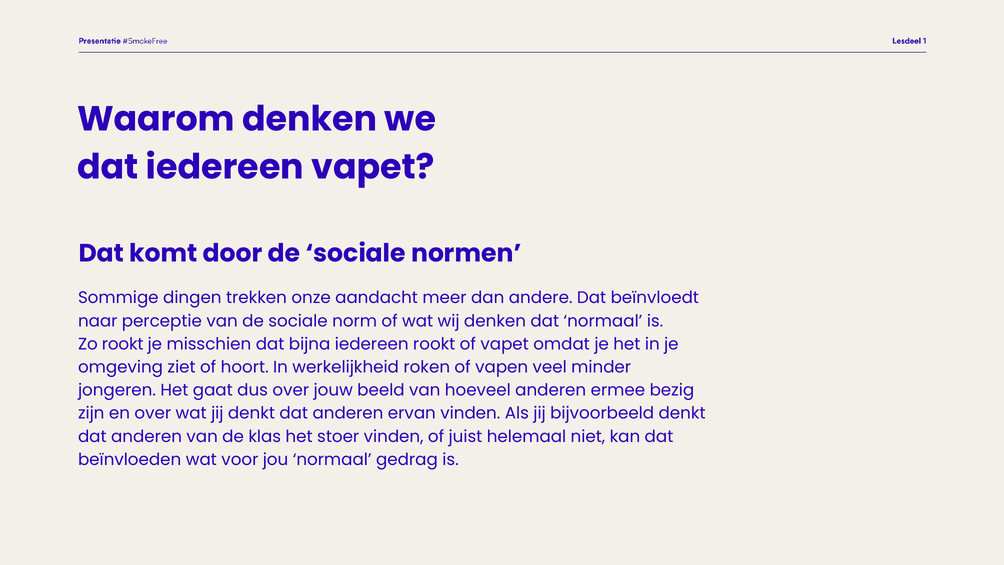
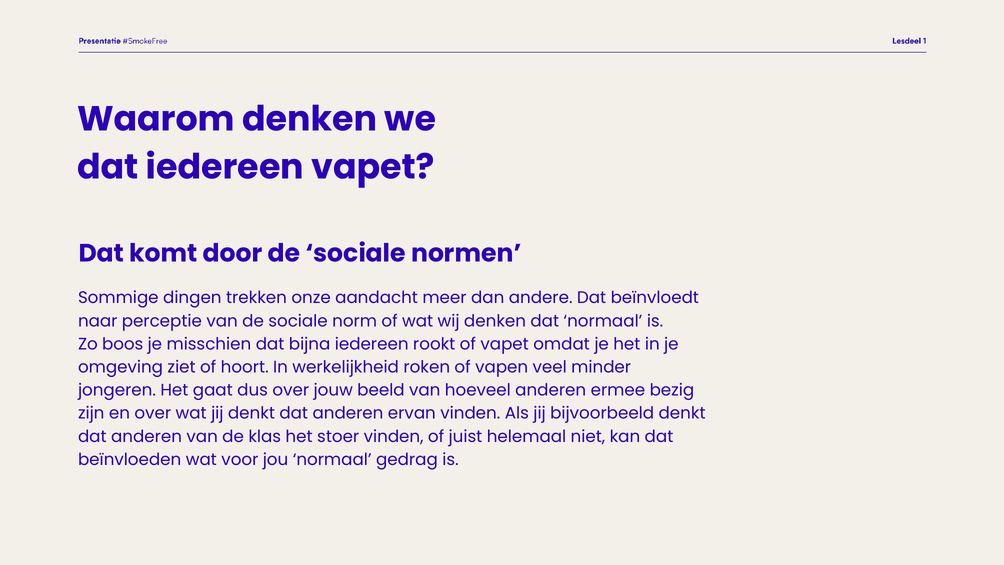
Zo rookt: rookt -> boos (123, 344)
